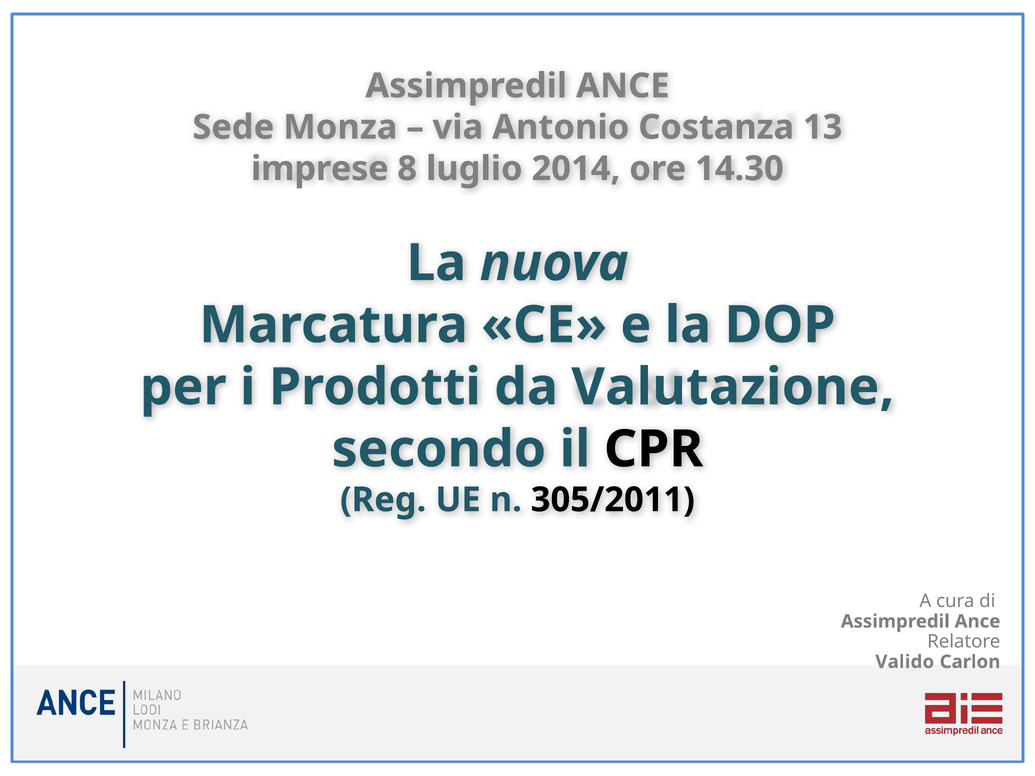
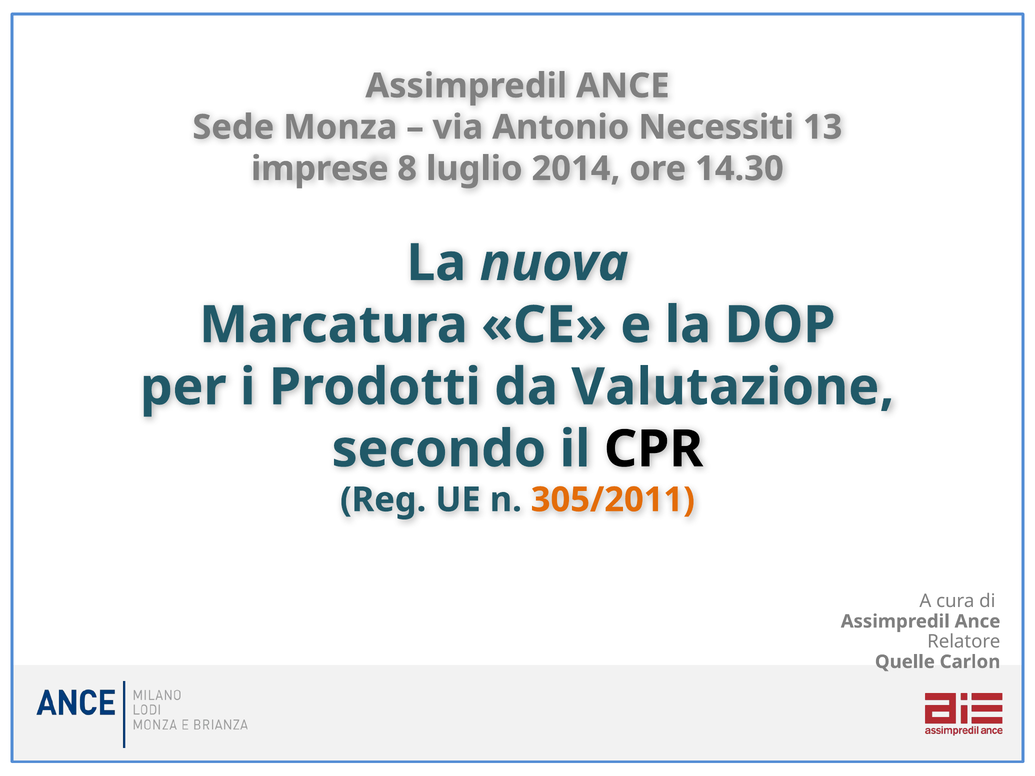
Costanza: Costanza -> Necessiti (716, 127)
305/2011 colour: black -> orange (613, 500)
Valido: Valido -> Quelle (905, 662)
